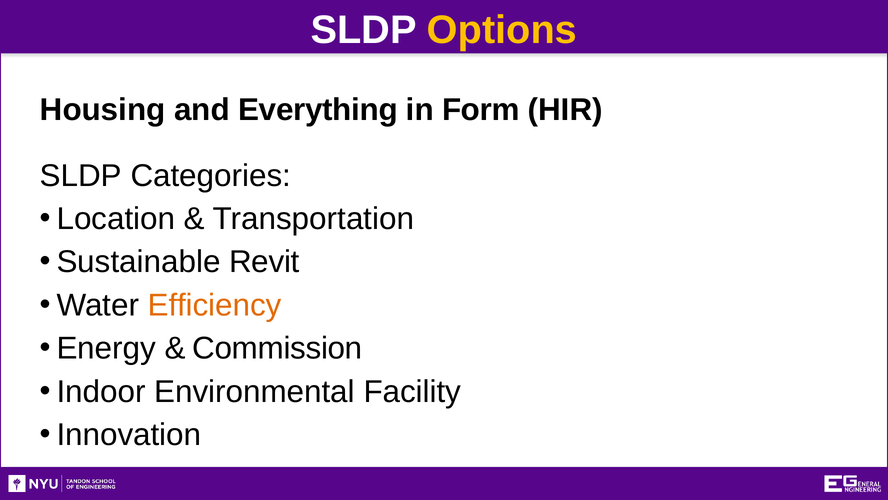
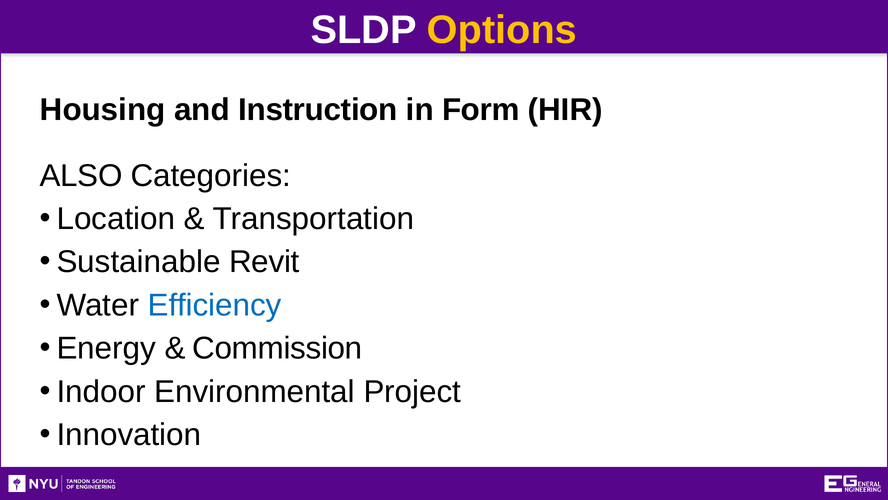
Everything: Everything -> Instruction (318, 110)
SLDP: SLDP -> ALSO (81, 176)
Efficiency colour: orange -> blue (215, 305)
Facility: Facility -> Project (412, 391)
